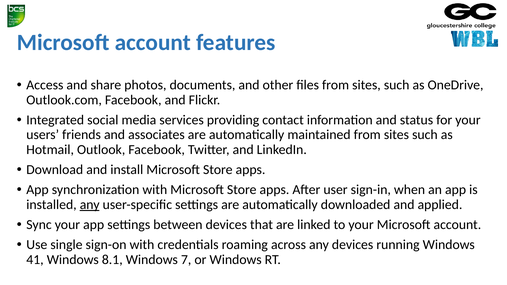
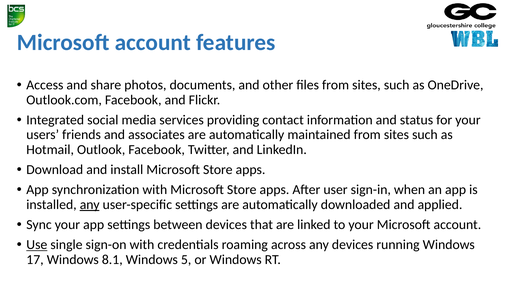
Use underline: none -> present (37, 245)
41: 41 -> 17 (35, 260)
7: 7 -> 5 (186, 260)
